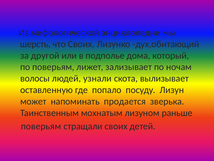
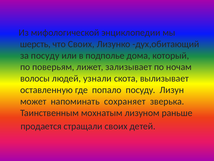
за другой: другой -> посуду (45, 55)
продается: продается -> сохраняет (125, 101)
поверьям: поверьям -> продается (41, 126)
